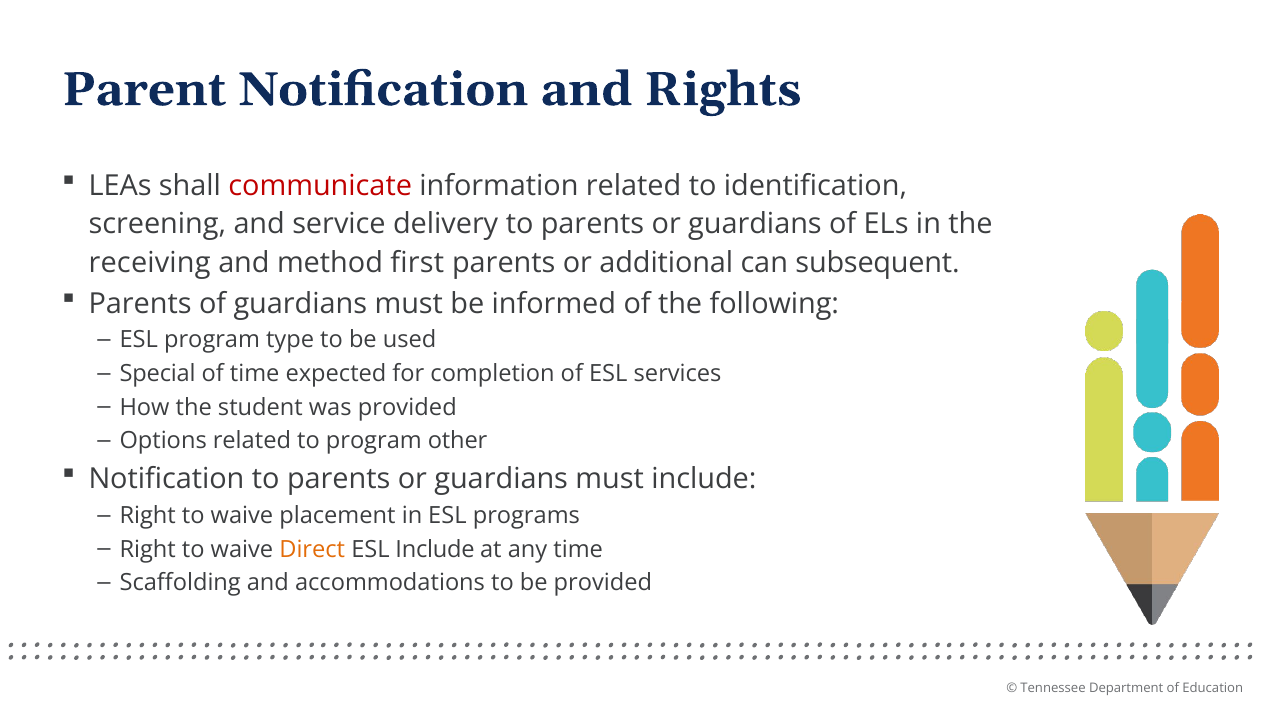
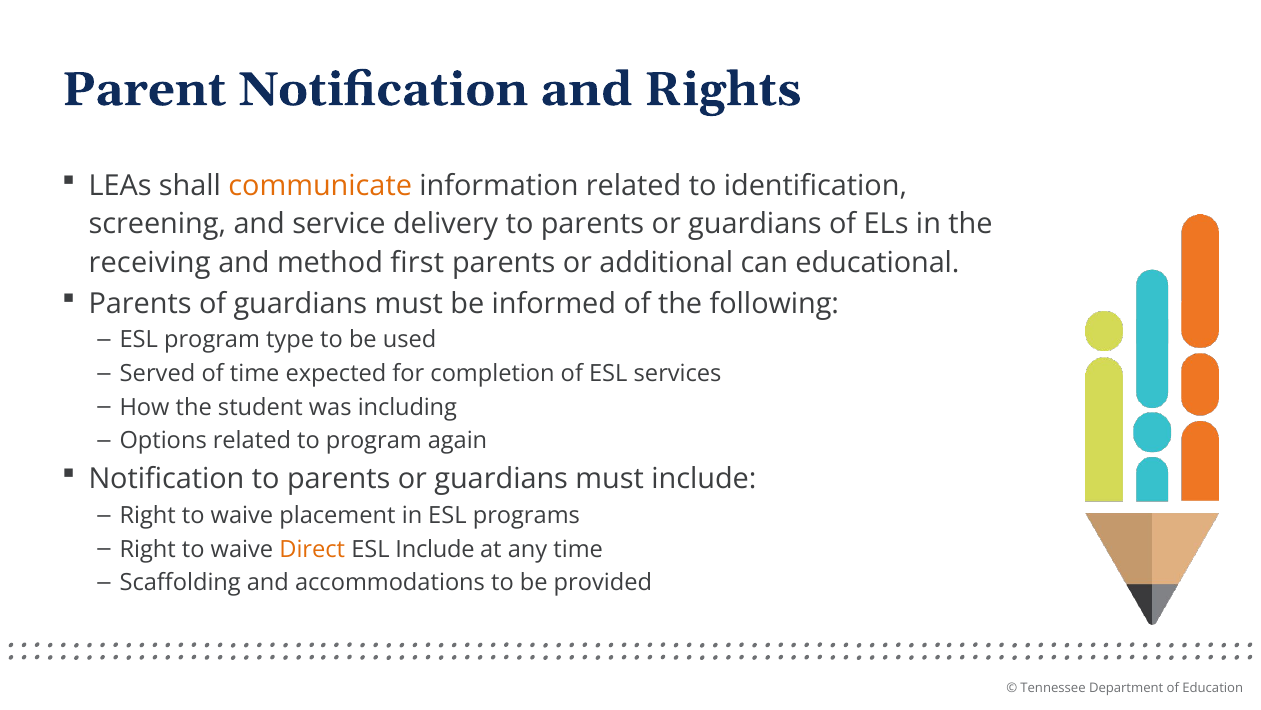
communicate colour: red -> orange (320, 186)
subsequent: subsequent -> educational (877, 262)
Special: Special -> Served (158, 373)
was provided: provided -> including (407, 407)
other: other -> again (458, 441)
